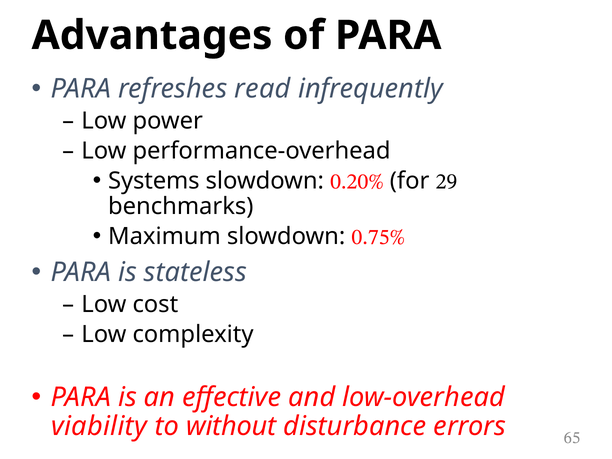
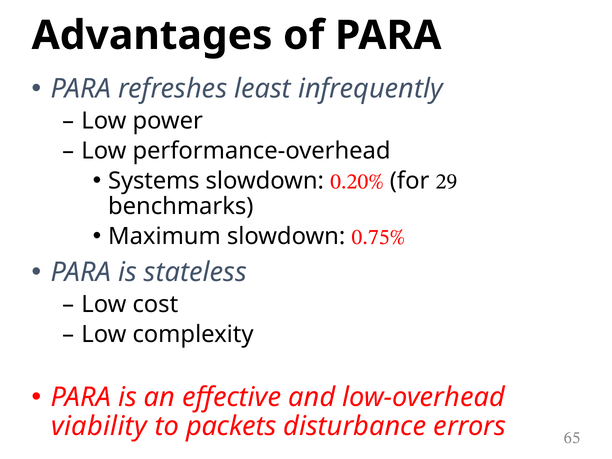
read: read -> least (263, 89)
without: without -> packets (231, 426)
